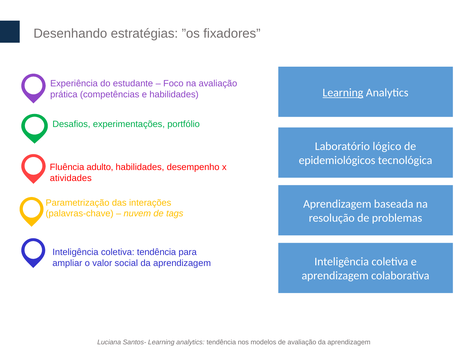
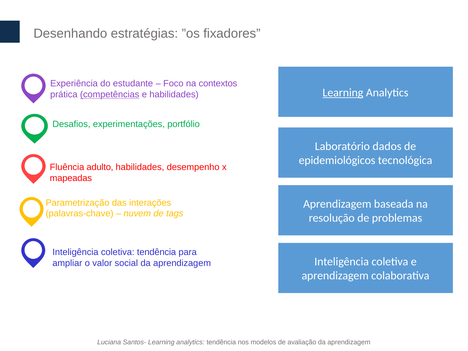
na avaliação: avaliação -> contextos (218, 84)
competências underline: none -> present (110, 95)
lógico: lógico -> dados (387, 146)
atividades: atividades -> mapeadas (71, 178)
